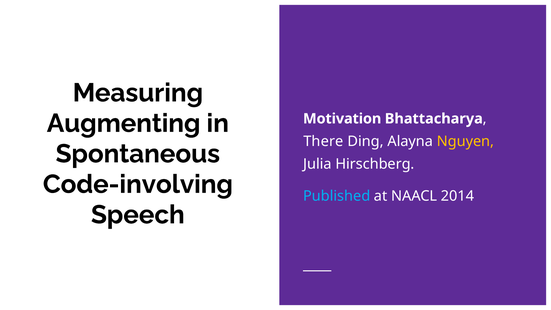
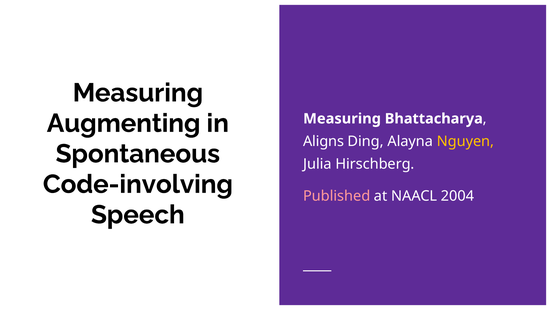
Motivation: Motivation -> Measuring (342, 119)
There: There -> Aligns (324, 141)
Published colour: light blue -> pink (337, 196)
2014: 2014 -> 2004 (458, 196)
